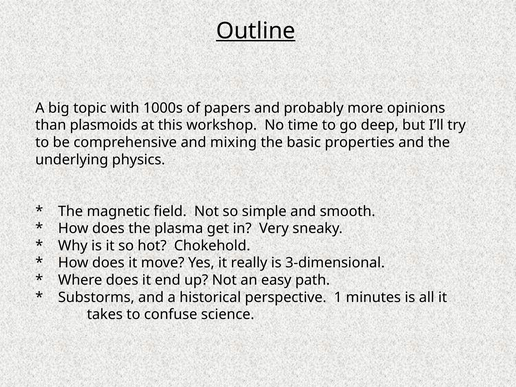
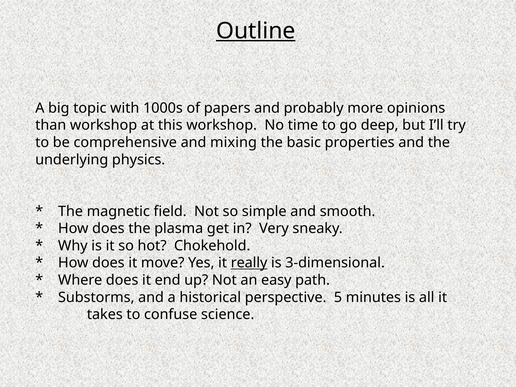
than plasmoids: plasmoids -> workshop (104, 125)
really underline: none -> present (249, 263)
1: 1 -> 5 (338, 297)
